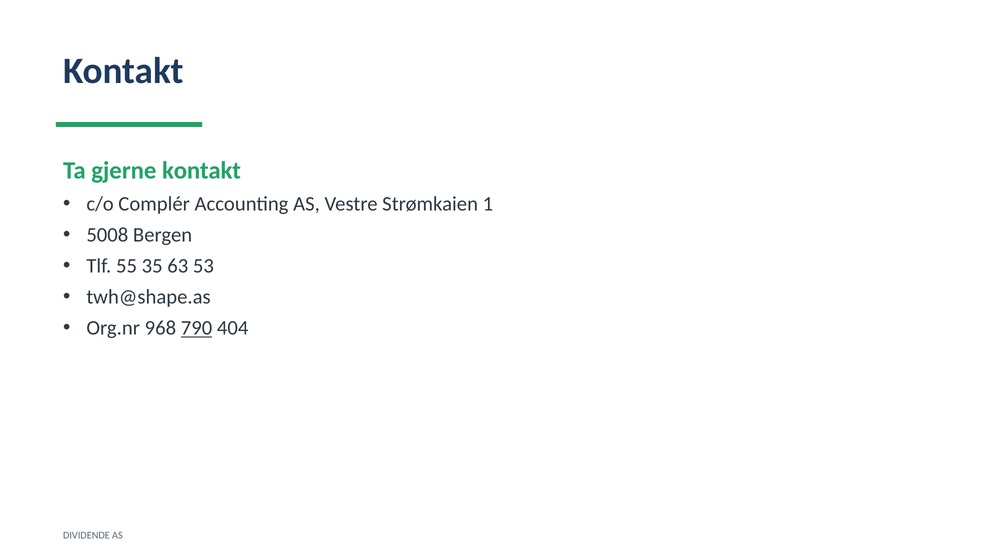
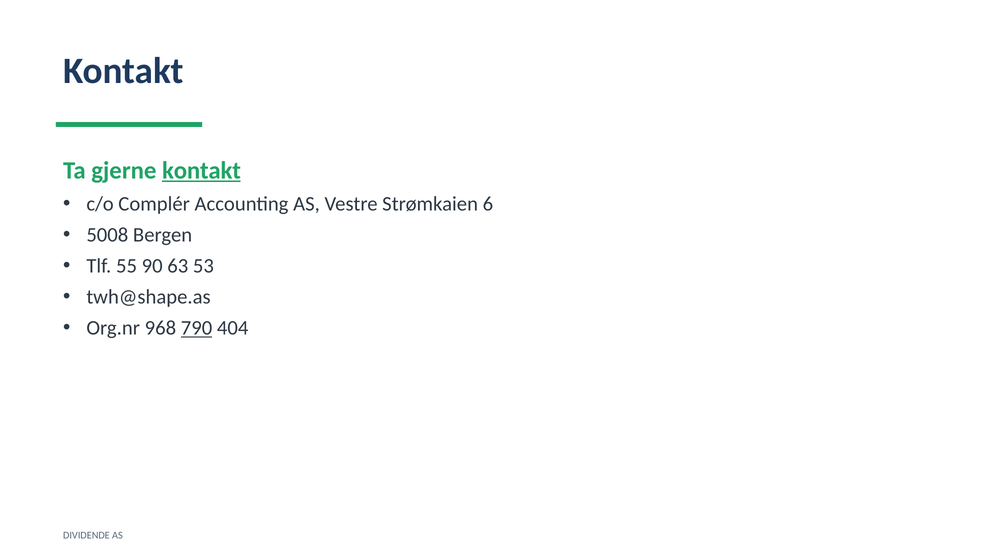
kontakt underline: none -> present (201, 171)
1: 1 -> 6 (488, 204)
35: 35 -> 90 (152, 266)
